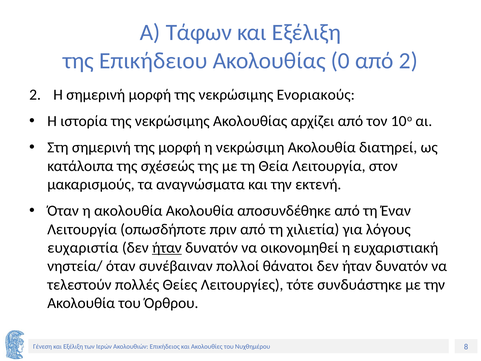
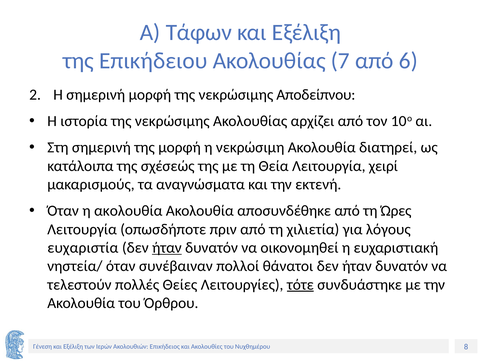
0: 0 -> 7 (340, 61)
από 2: 2 -> 6 (408, 61)
Ενοριακούς: Ενοριακούς -> Αποδείπνου (316, 95)
στον: στον -> χειρί (383, 166)
Έναν: Έναν -> Ώρες (396, 211)
τότε underline: none -> present (300, 284)
